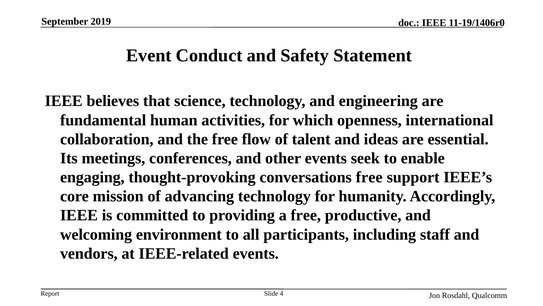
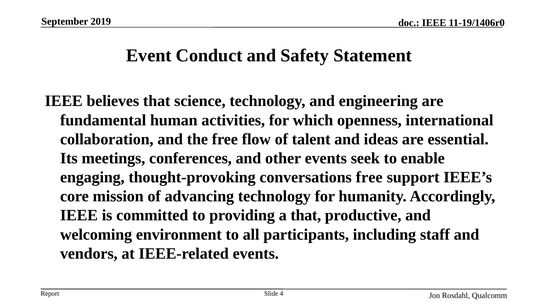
a free: free -> that (306, 215)
